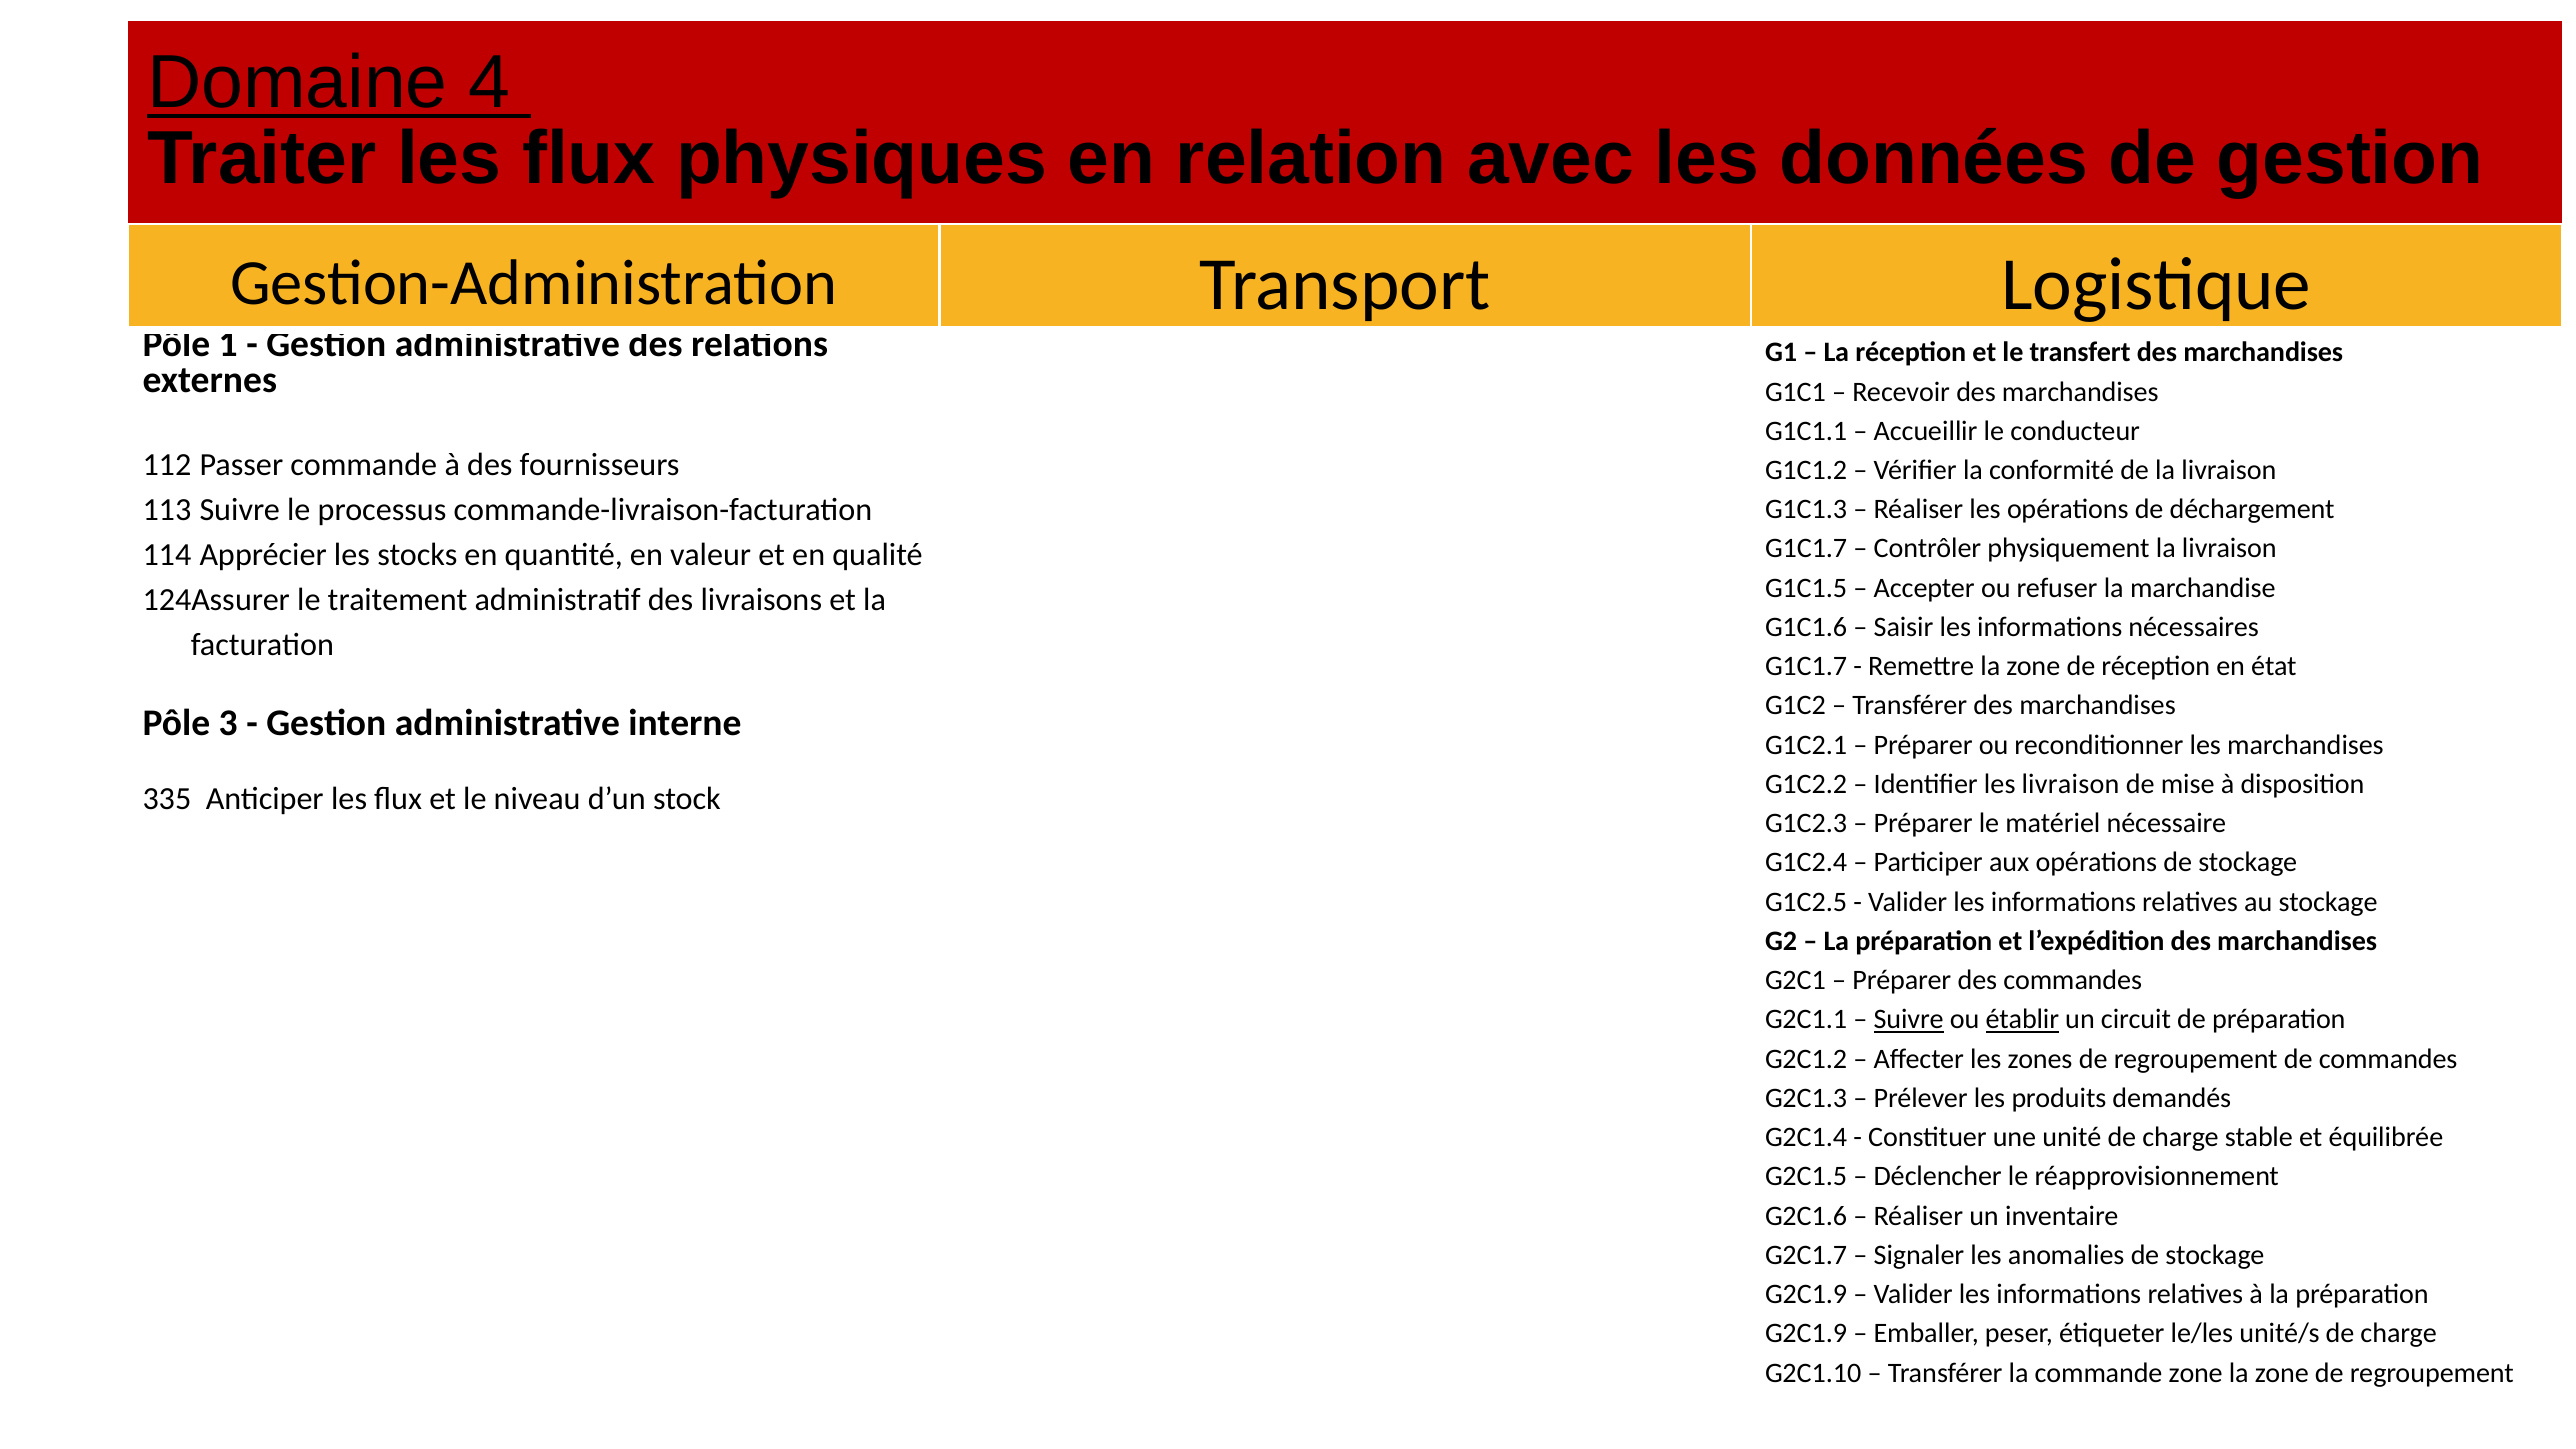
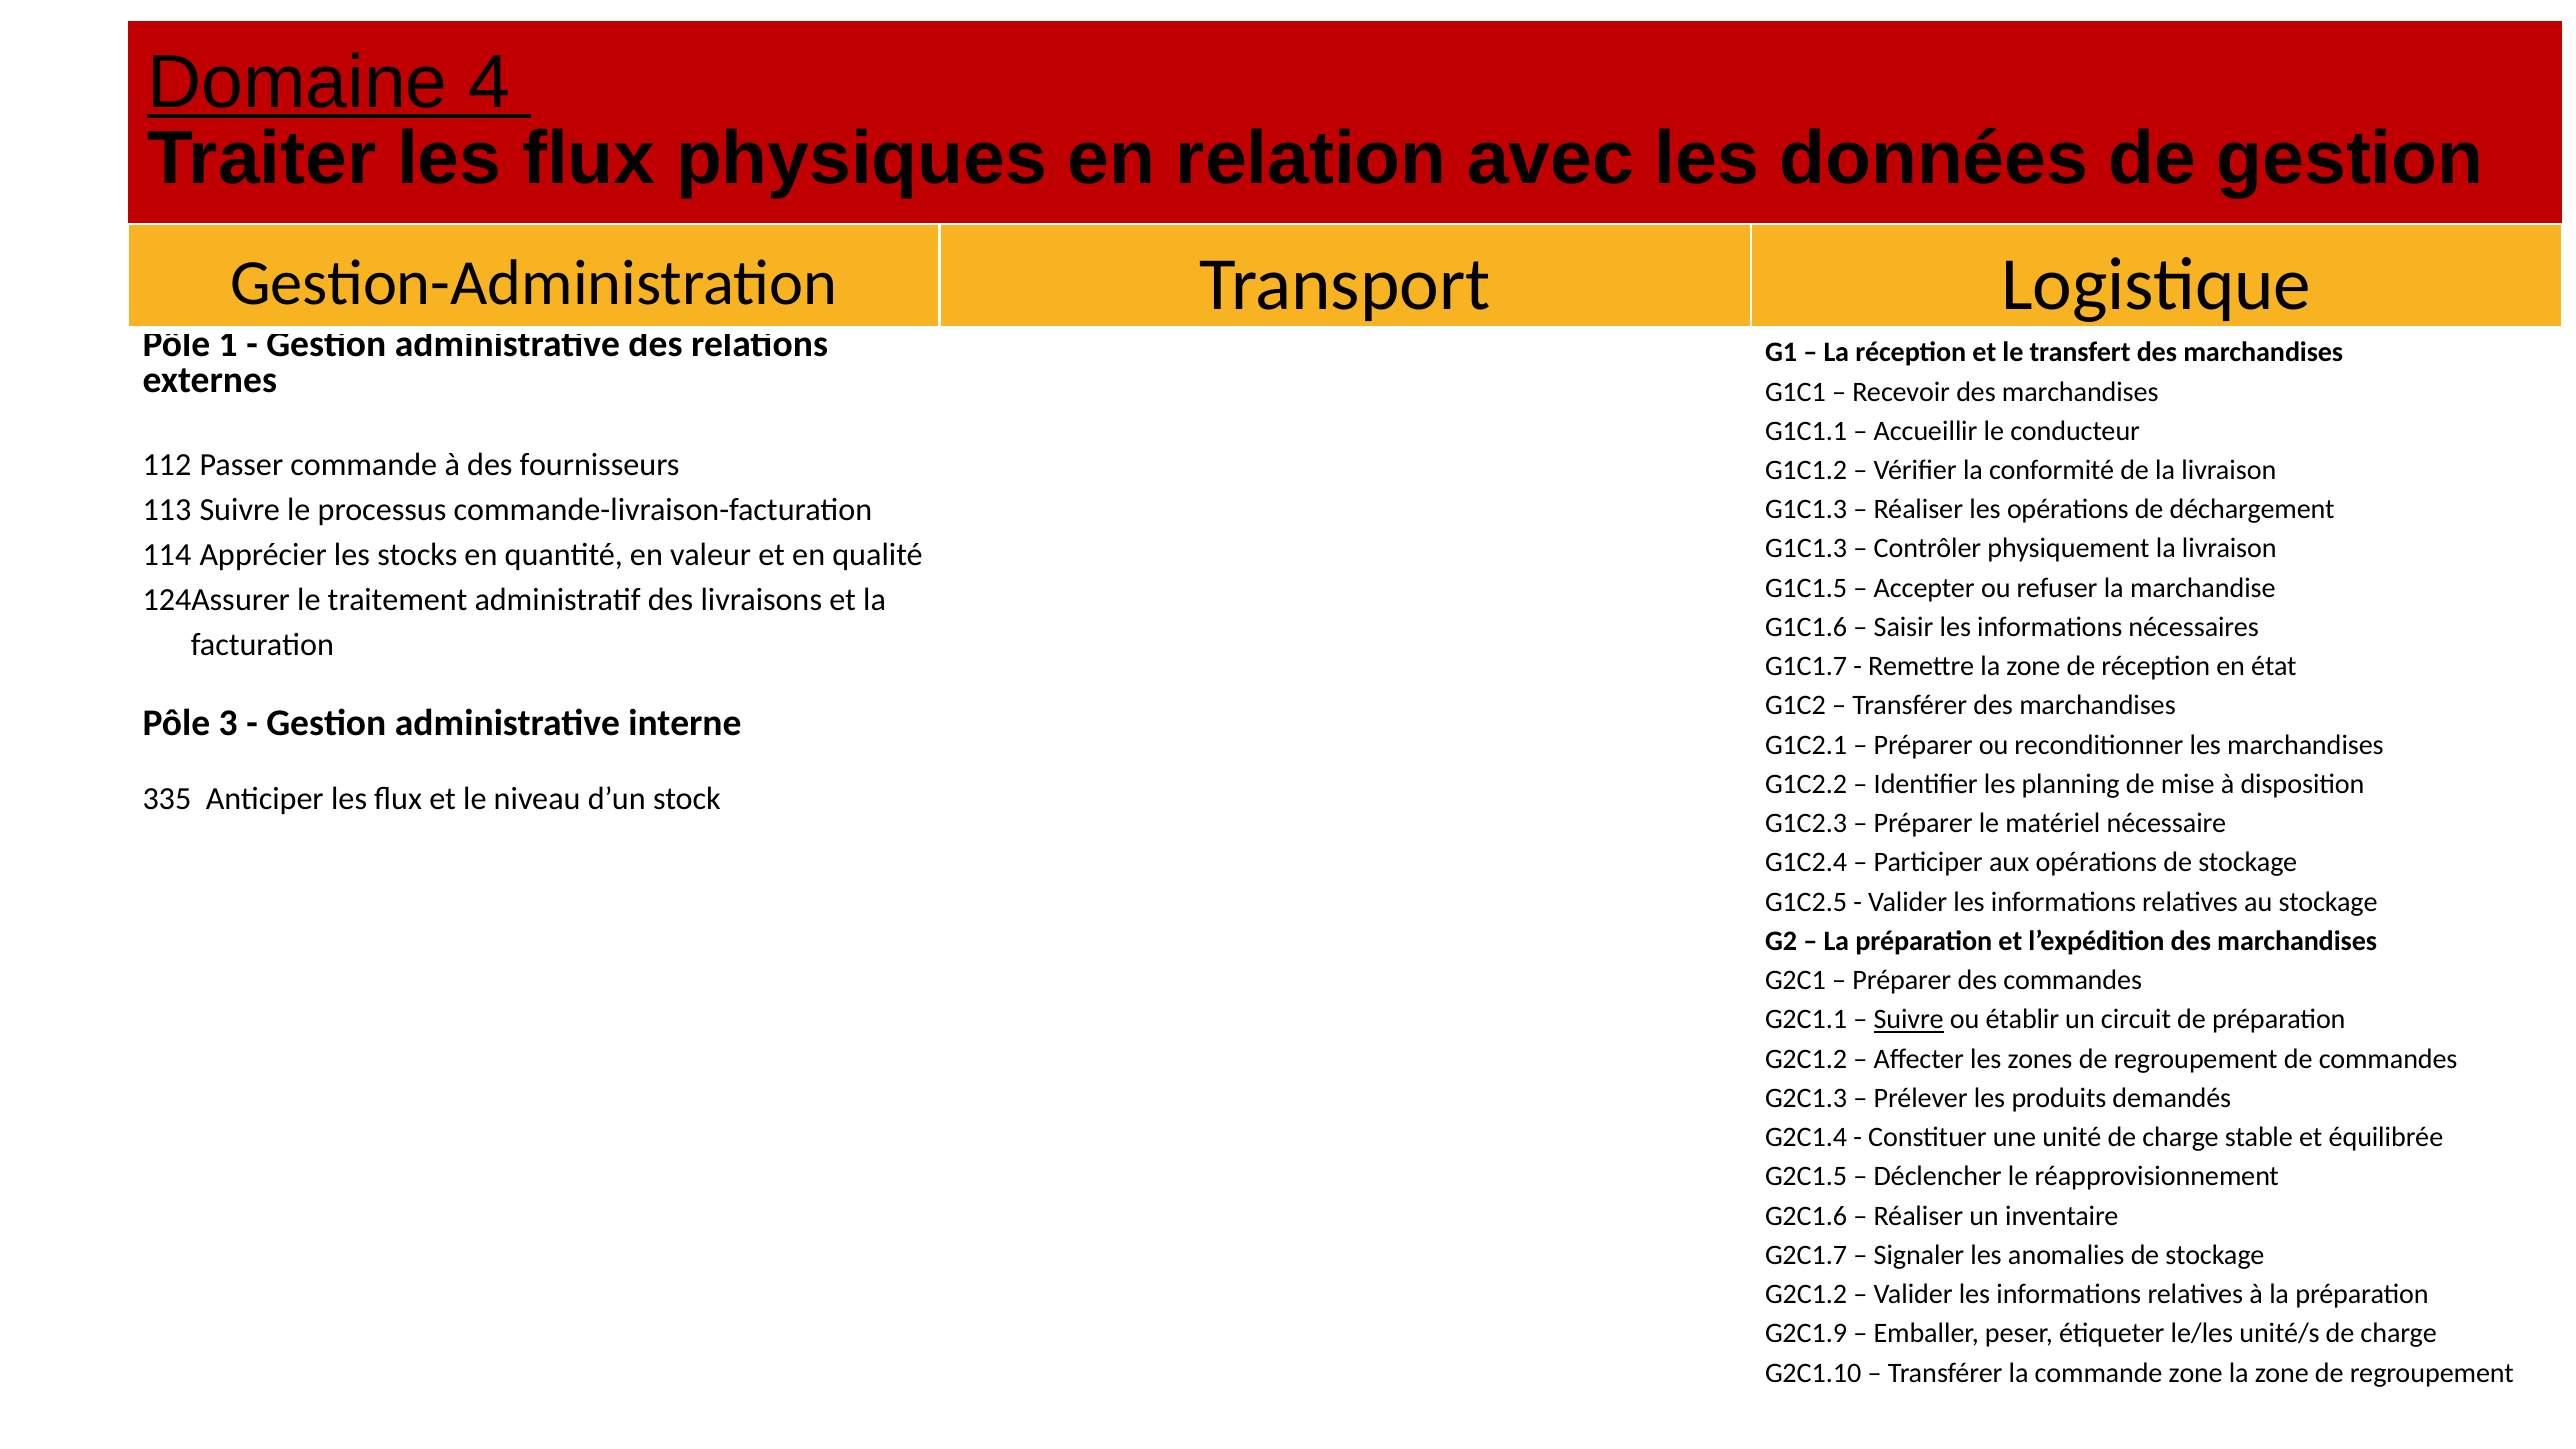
G1C1.7: G1C1.7 -> G1C1.3 (1806, 549)
les livraison: livraison -> planning (2071, 784)
établir underline: present -> none (2022, 1020)
G2C1.9: G2C1.9 -> G2C1.2 (1806, 1294)
